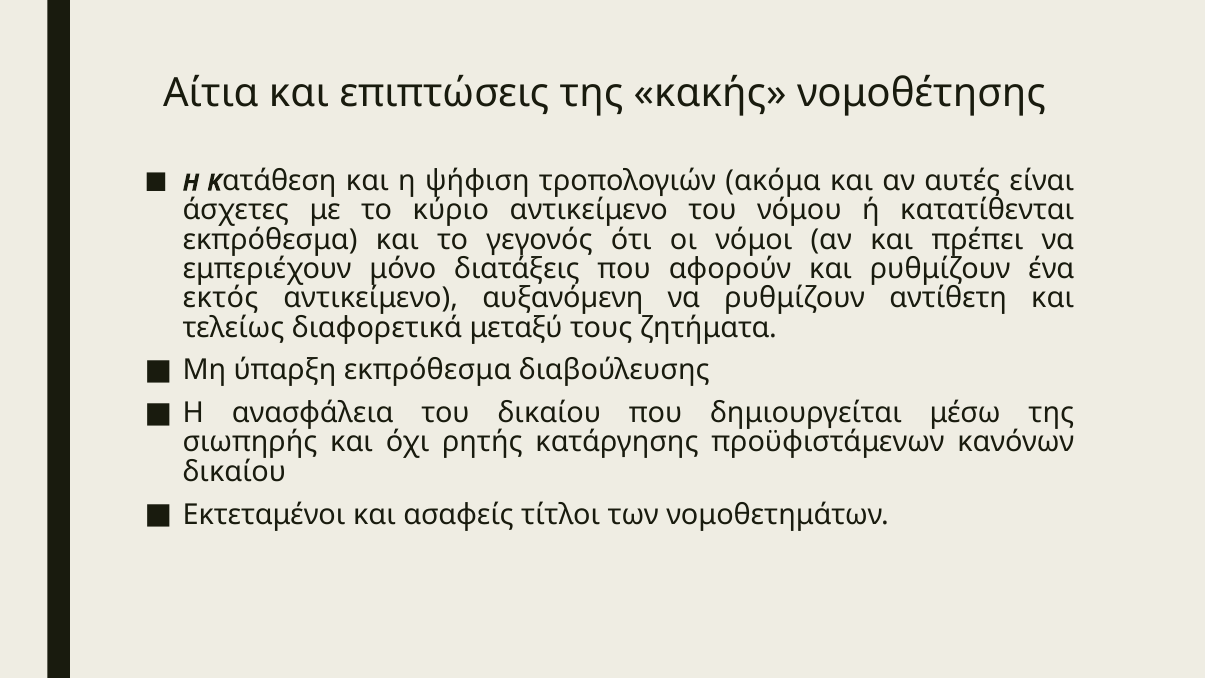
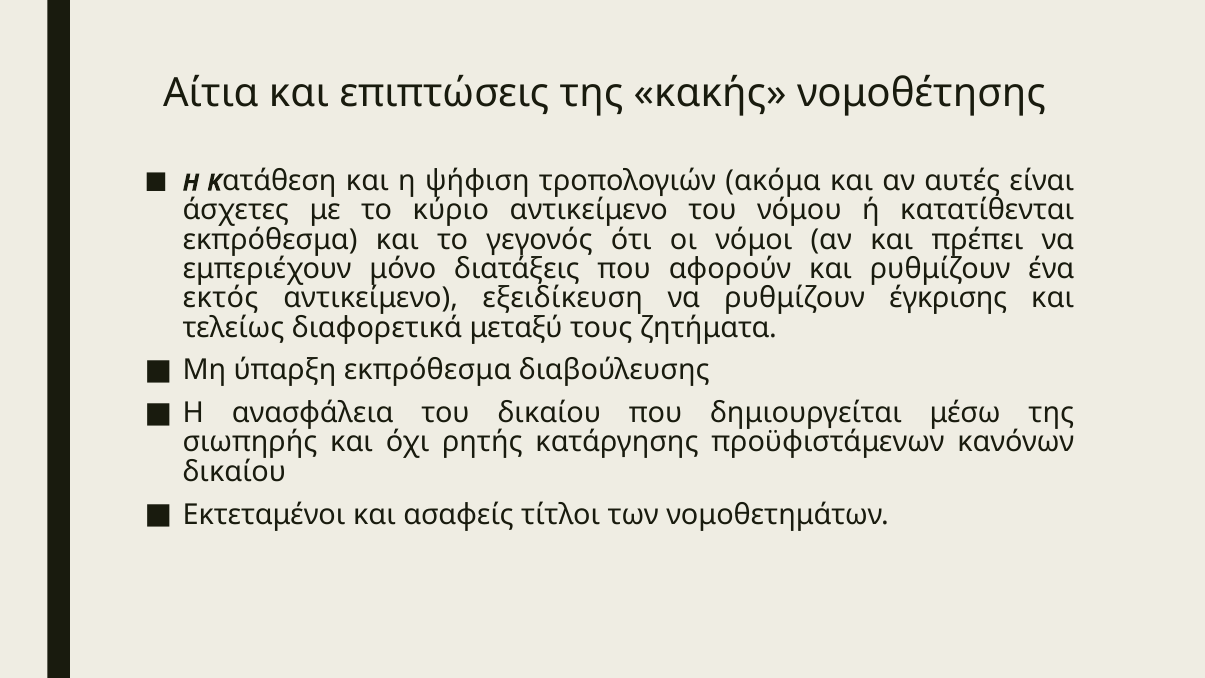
αυξανόµενη: αυξανόµενη -> εξειδίκευση (563, 298)
αντίθετη: αντίθετη -> έγκρισης (948, 298)
